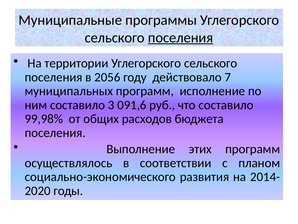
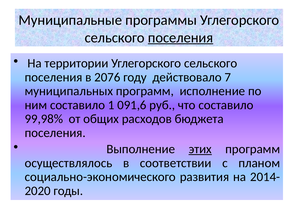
2056: 2056 -> 2076 (107, 77)
3: 3 -> 1 (111, 105)
этих underline: none -> present (200, 149)
